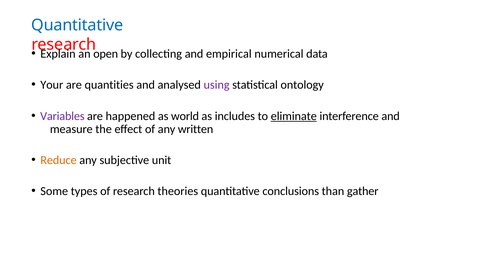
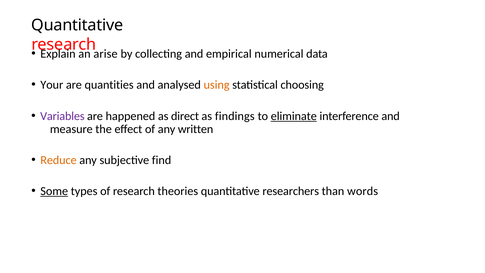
Quantitative colour: blue -> black (77, 25)
open: open -> arise (106, 54)
using colour: purple -> orange (217, 85)
ontology: ontology -> choosing (302, 85)
world: world -> direct (185, 116)
includes: includes -> findings (235, 116)
unit: unit -> find (162, 160)
Some underline: none -> present (54, 191)
conclusions: conclusions -> researchers (291, 191)
gather: gather -> words (363, 191)
